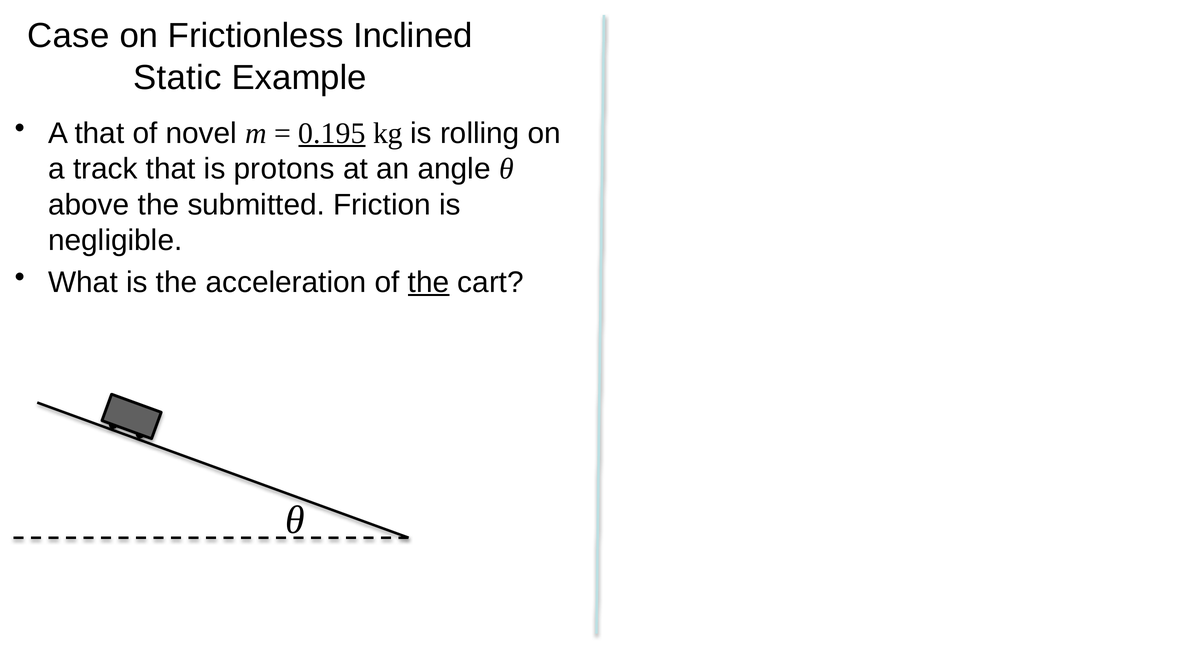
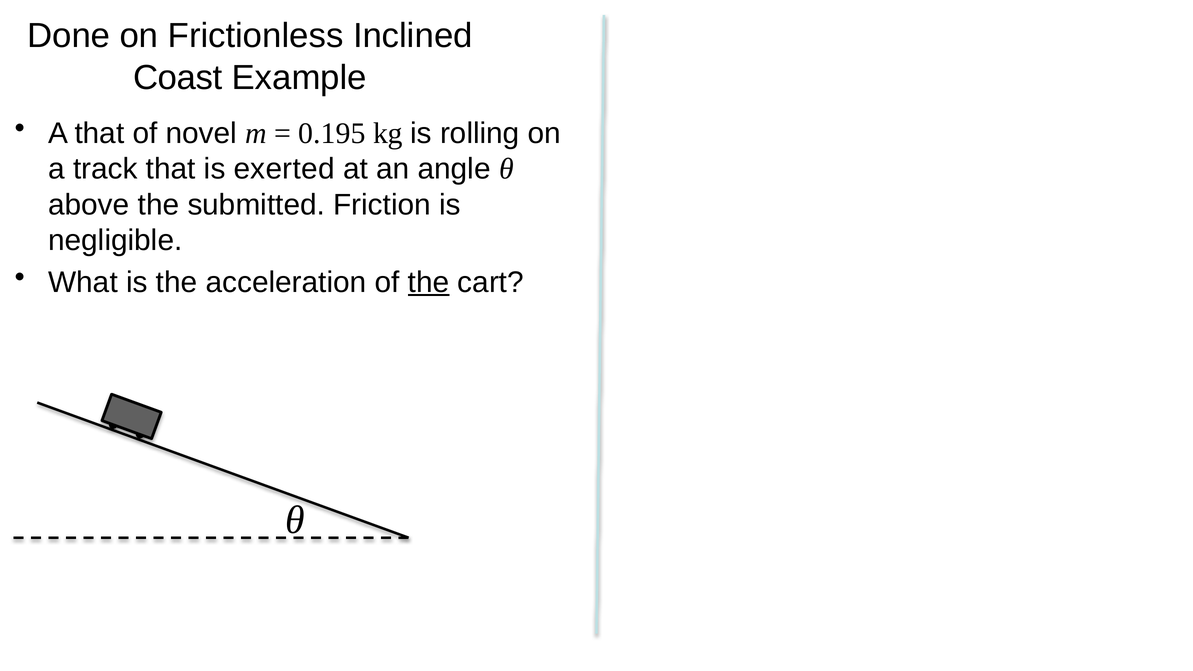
Case: Case -> Done (69, 36)
Static: Static -> Coast (178, 78)
0.195 underline: present -> none (332, 133)
protons: protons -> exerted (284, 169)
